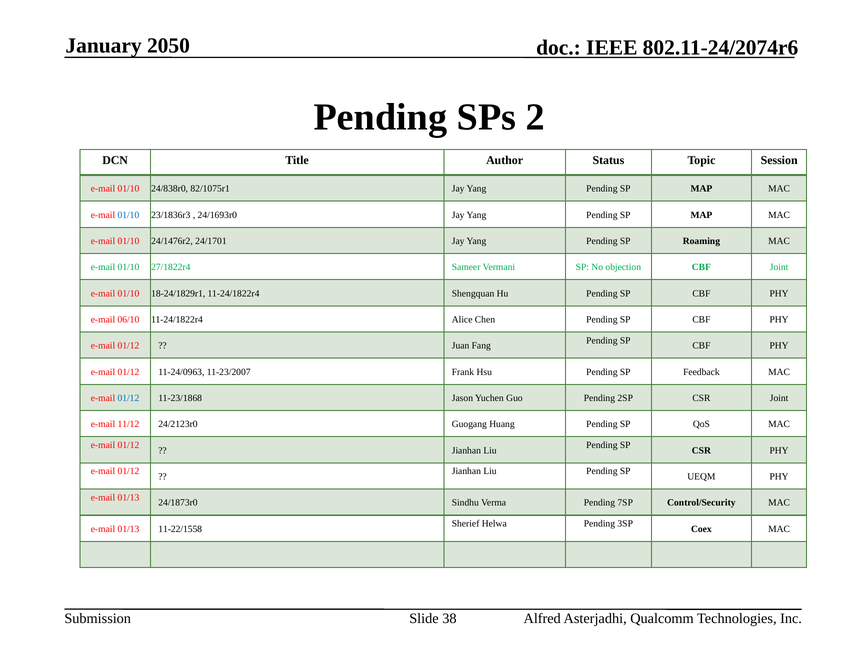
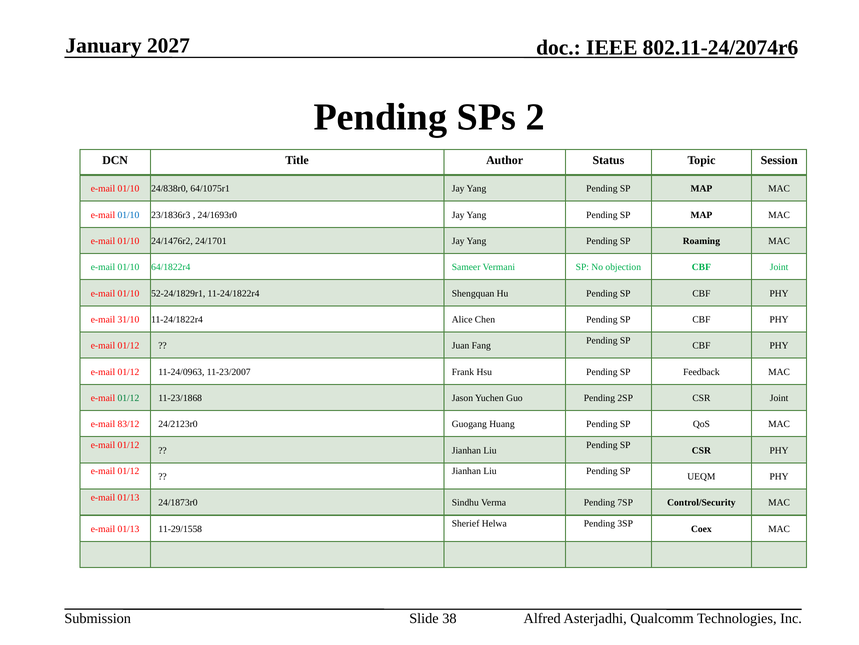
2050: 2050 -> 2027 (168, 46)
82/1075r1: 82/1075r1 -> 64/1075r1 (210, 188)
27/1822r4: 27/1822r4 -> 64/1822r4 (171, 267)
18-24/1829r1: 18-24/1829r1 -> 52-24/1829r1 (178, 293)
06/10: 06/10 -> 31/10 (128, 319)
01/12 colour: blue -> green (128, 398)
11/12: 11/12 -> 83/12 (128, 424)
11-22/1558: 11-22/1558 -> 11-29/1558 (180, 528)
